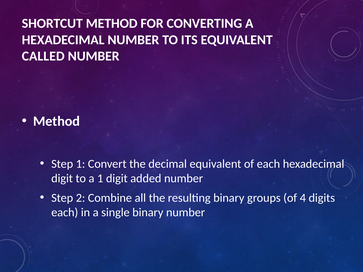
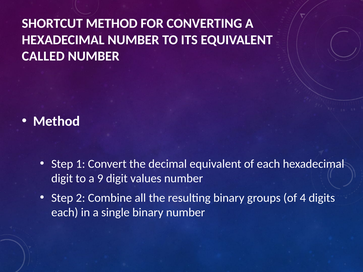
a 1: 1 -> 9 (100, 178)
added: added -> values (146, 178)
